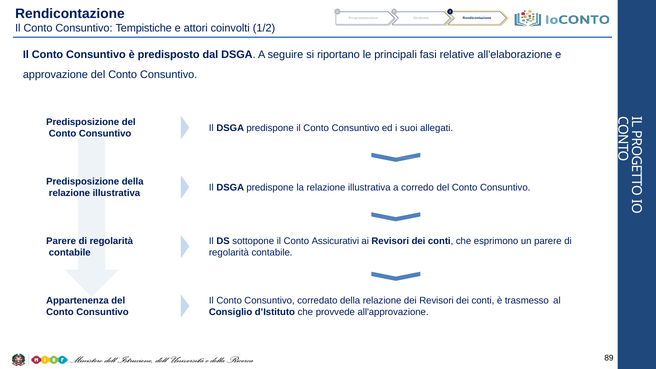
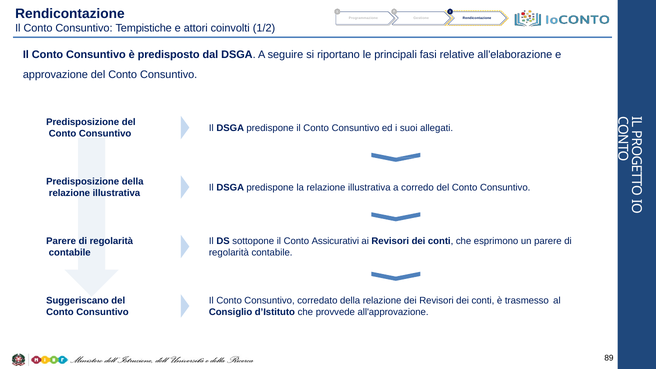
Appartenenza: Appartenenza -> Suggeriscano (78, 301)
